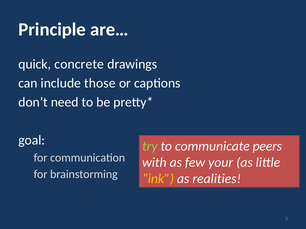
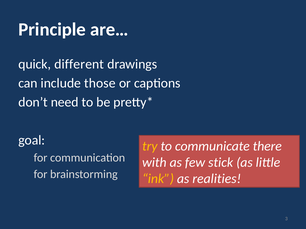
concrete: concrete -> different (79, 64)
try colour: light green -> yellow (150, 146)
peers: peers -> there (267, 146)
your: your -> stick (221, 163)
